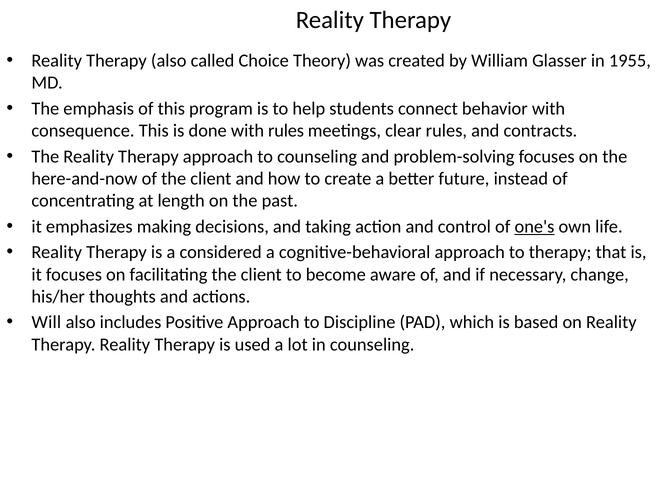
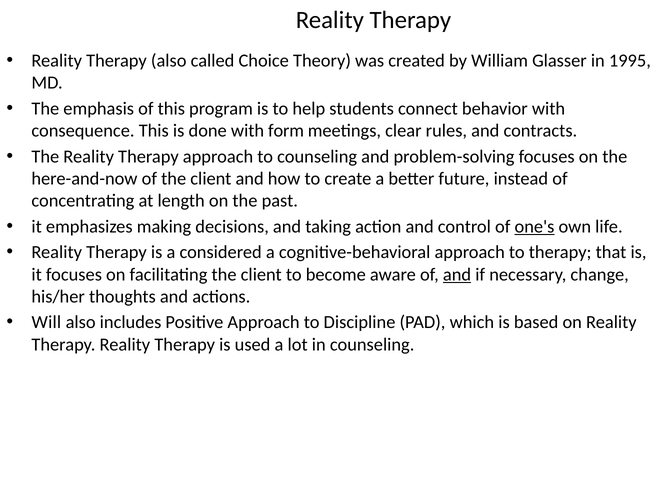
1955: 1955 -> 1995 (630, 61)
with rules: rules -> form (286, 131)
and underline: none -> present (457, 274)
